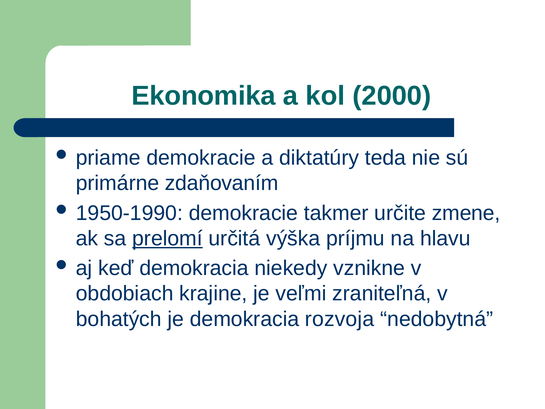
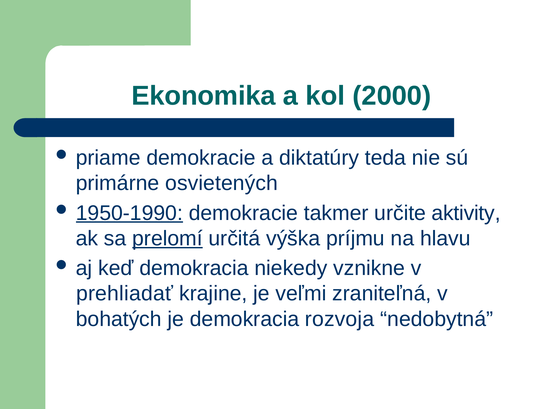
zdaňovaním: zdaňovaním -> osvietených (222, 183)
1950-1990 underline: none -> present (129, 213)
zmene: zmene -> aktivity (466, 213)
obdobiach: obdobiach -> prehliadať (125, 293)
